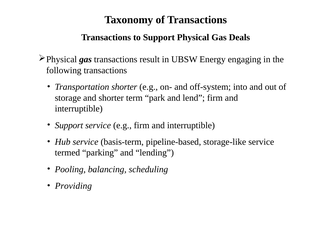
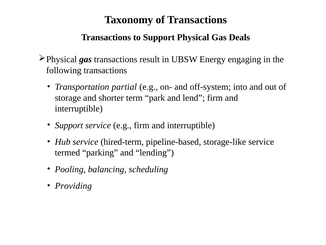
Transportation shorter: shorter -> partial (124, 87)
basis-term: basis-term -> hired-term (122, 142)
